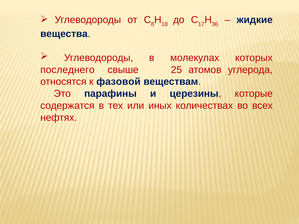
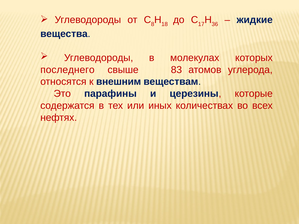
25: 25 -> 83 (176, 70)
фазовой: фазовой -> внешним (119, 82)
